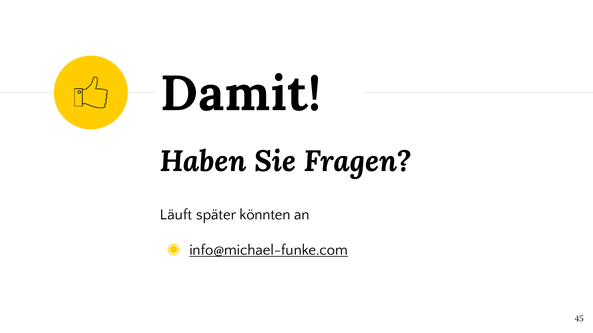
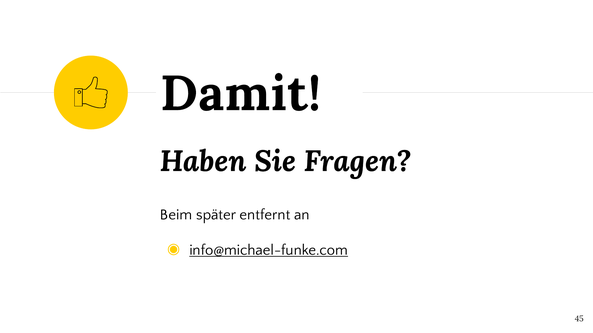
Läuft: Läuft -> Beim (176, 215)
könnten: könnten -> entfernt (265, 215)
